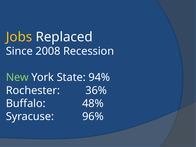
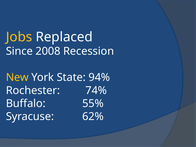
New colour: light green -> yellow (17, 77)
36%: 36% -> 74% (96, 90)
48%: 48% -> 55% (93, 103)
96%: 96% -> 62% (93, 117)
